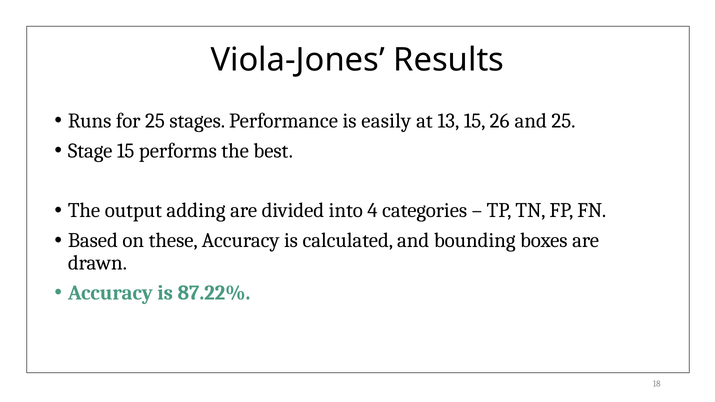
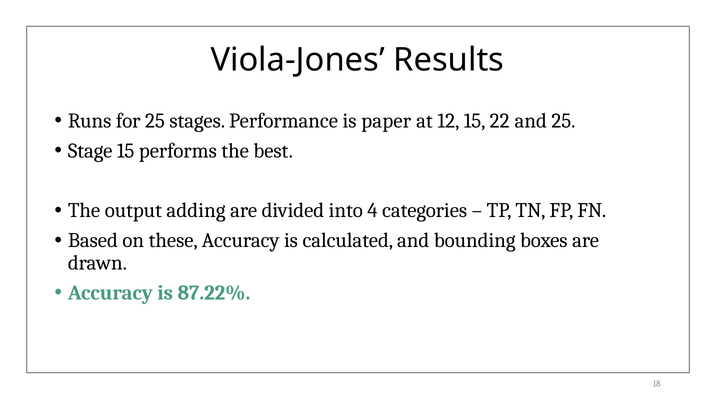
easily: easily -> paper (386, 121)
13: 13 -> 12 (448, 121)
26: 26 -> 22 (500, 121)
